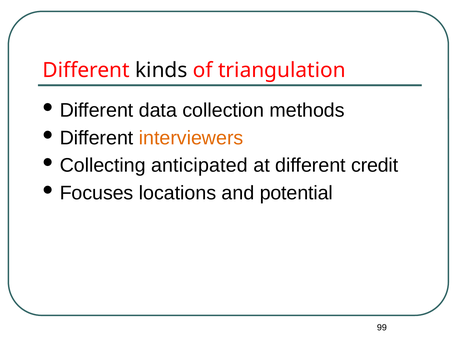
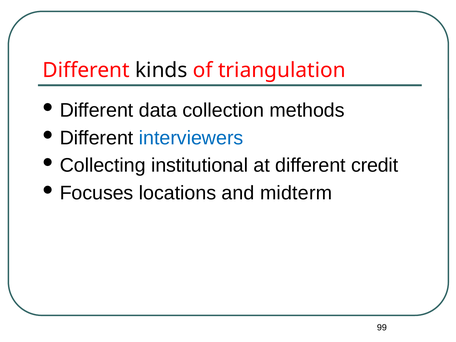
interviewers colour: orange -> blue (191, 138)
anticipated: anticipated -> institutional (200, 165)
potential: potential -> midterm (296, 193)
